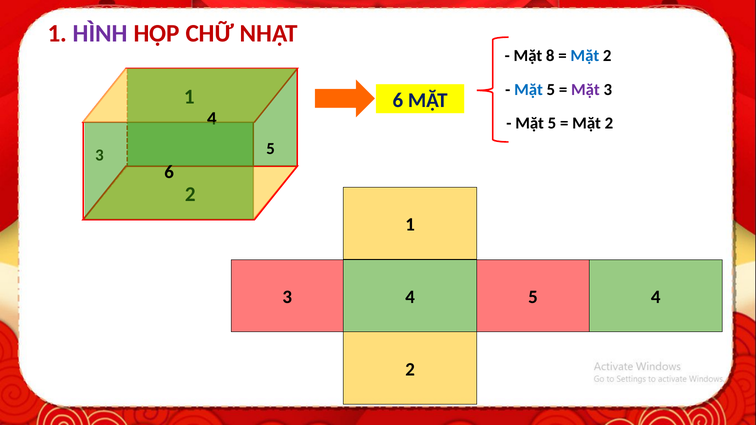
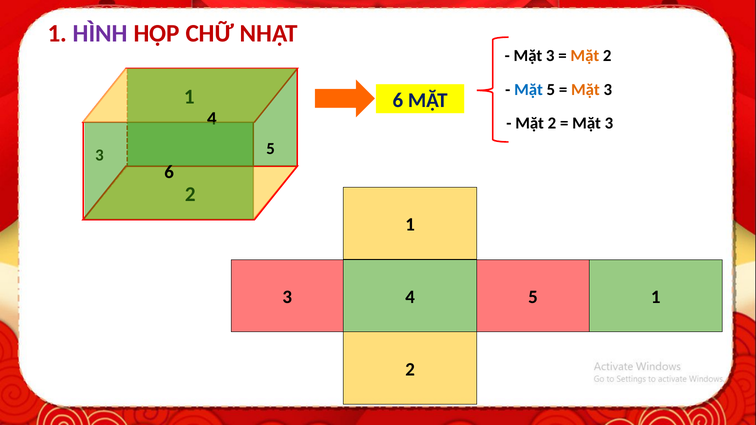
8: 8 -> 3 (550, 56)
Mặt colour: blue -> orange (585, 56)
Mặt colour: purple -> orange (585, 90)
5: 5 -> 2 (552, 123)
2: 2 -> 3 (609, 123)
4: 4 -> 1 (656, 297)
